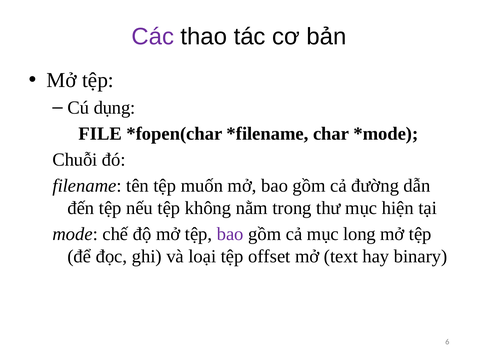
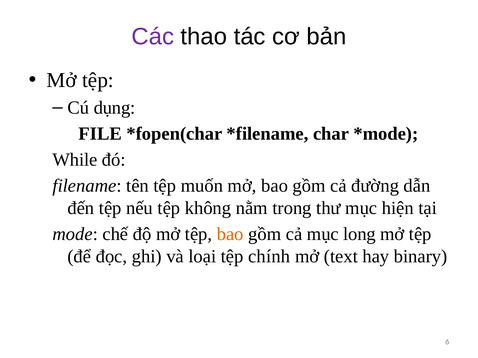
Chuỗi: Chuỗi -> While (75, 160)
bao colour: purple -> orange (230, 234)
offset: offset -> chính (269, 257)
